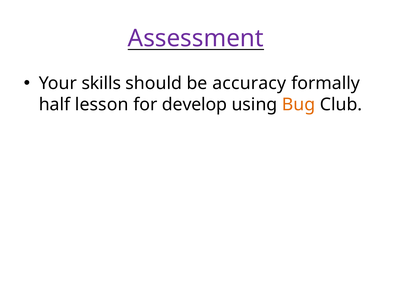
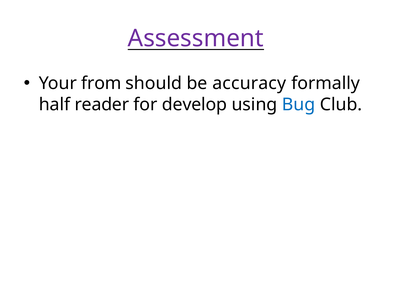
skills: skills -> from (101, 83)
lesson: lesson -> reader (102, 105)
Bug colour: orange -> blue (299, 105)
